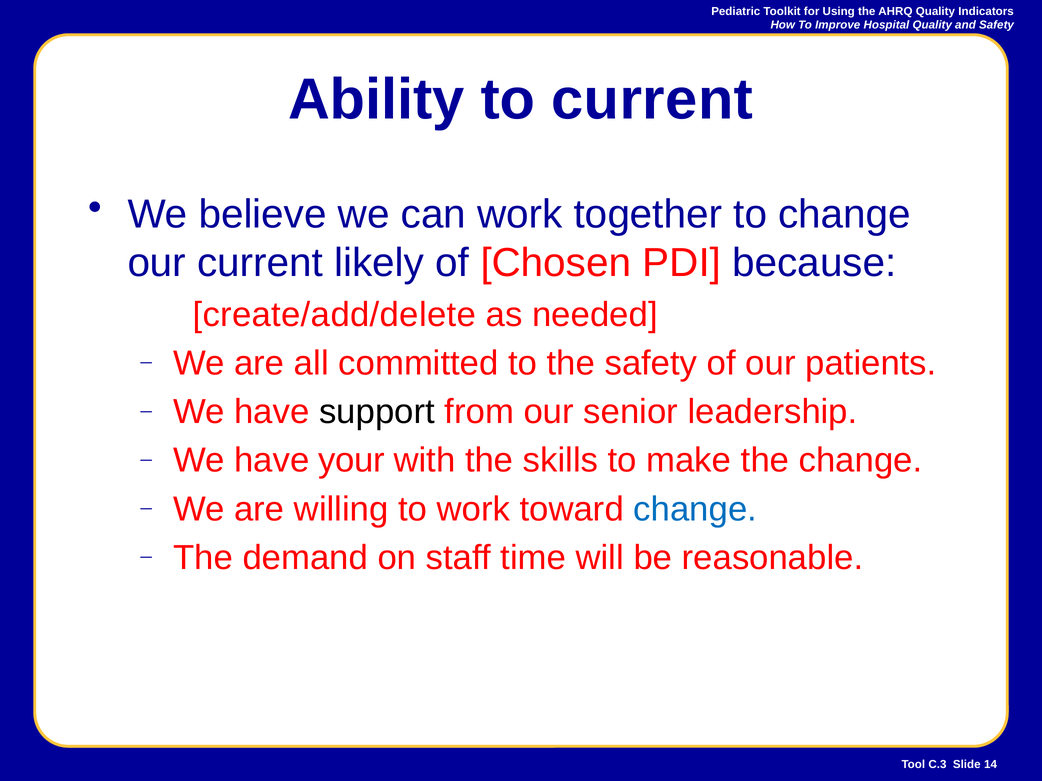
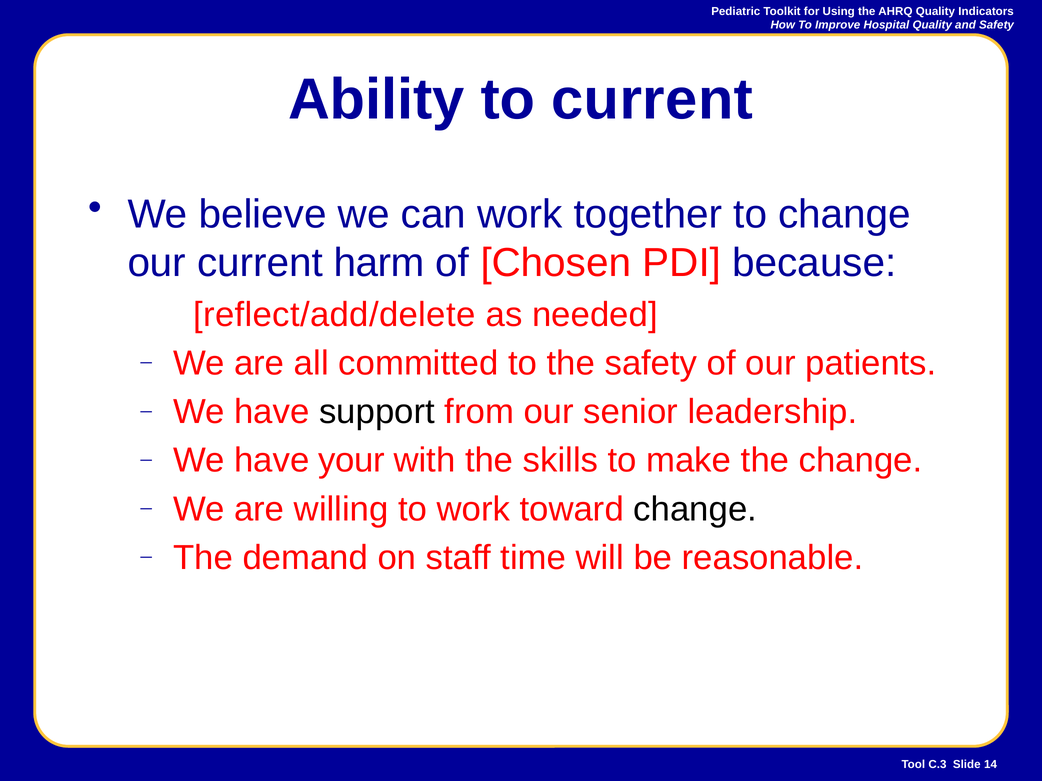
likely: likely -> harm (379, 263)
create/add/delete: create/add/delete -> reflect/add/delete (334, 315)
change colour: blue -> black (695, 509)
